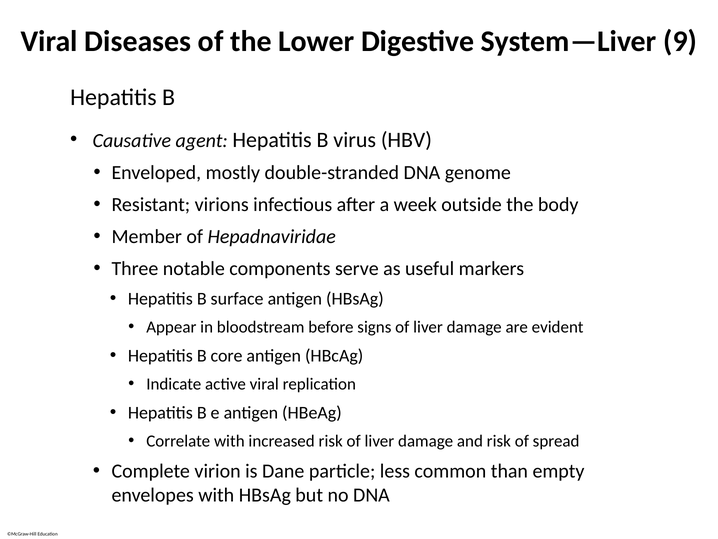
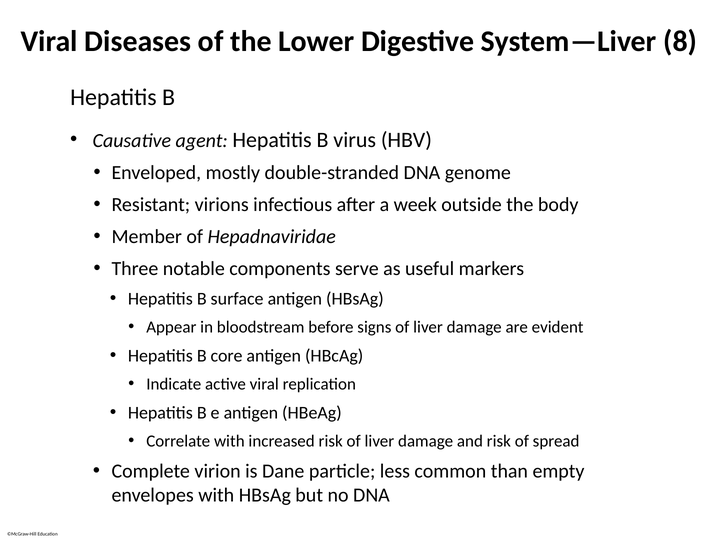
9: 9 -> 8 (680, 42)
